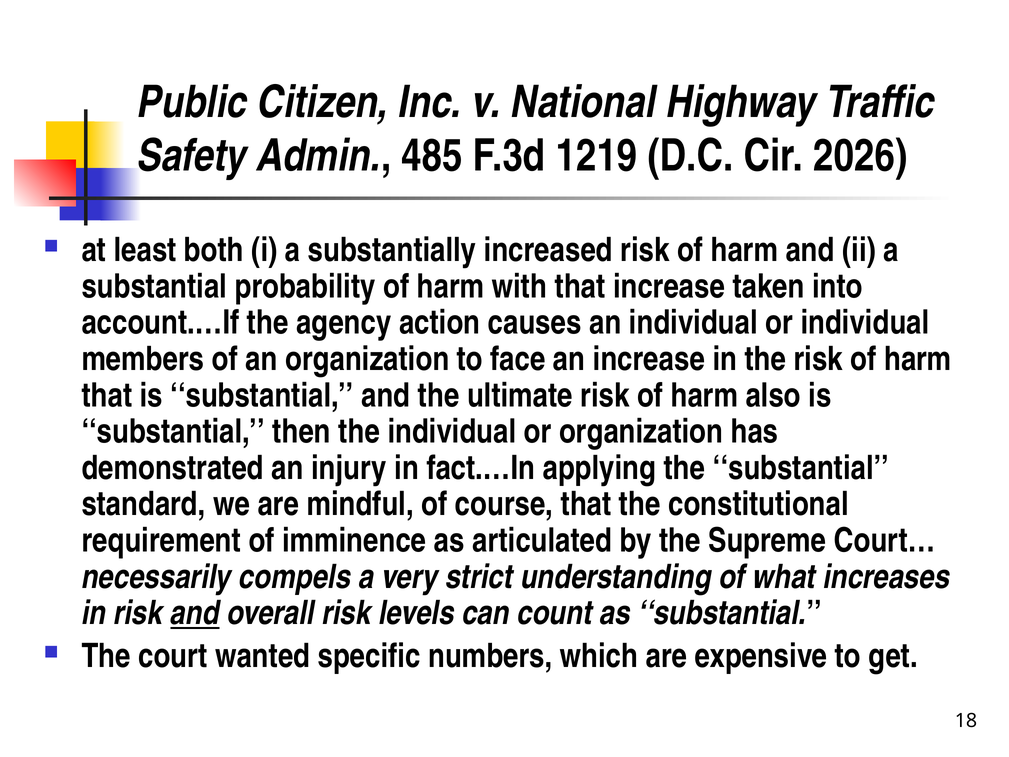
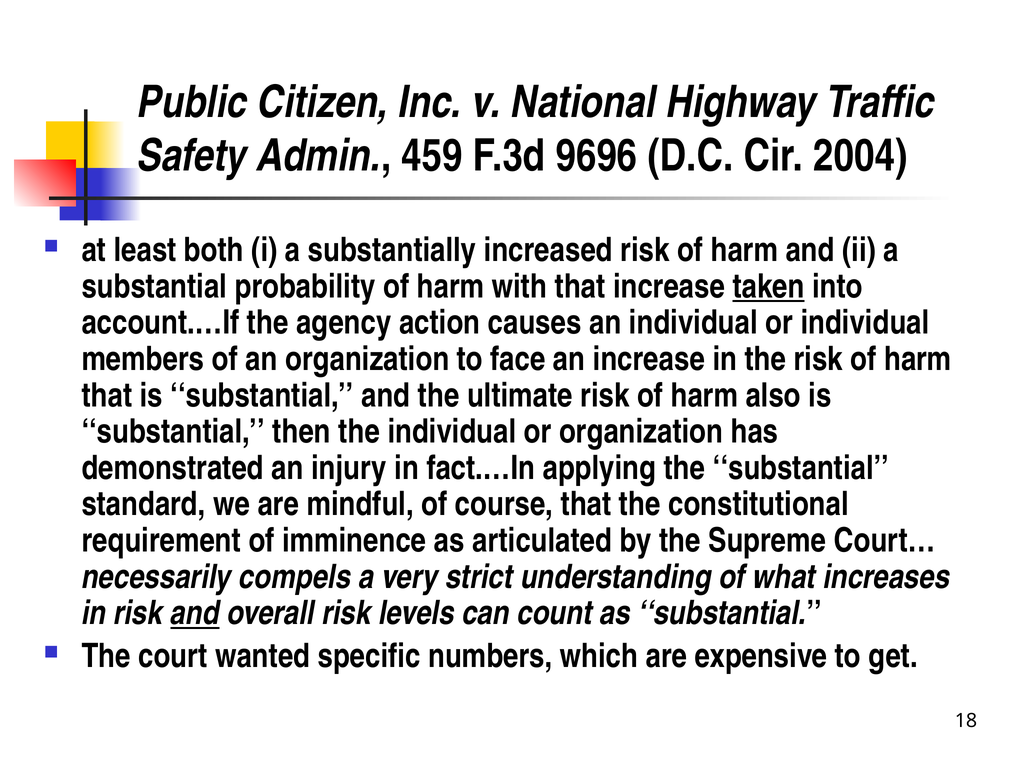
485: 485 -> 459 (432, 156)
1219: 1219 -> 9696 (597, 156)
2026: 2026 -> 2004 (860, 156)
taken underline: none -> present (769, 286)
